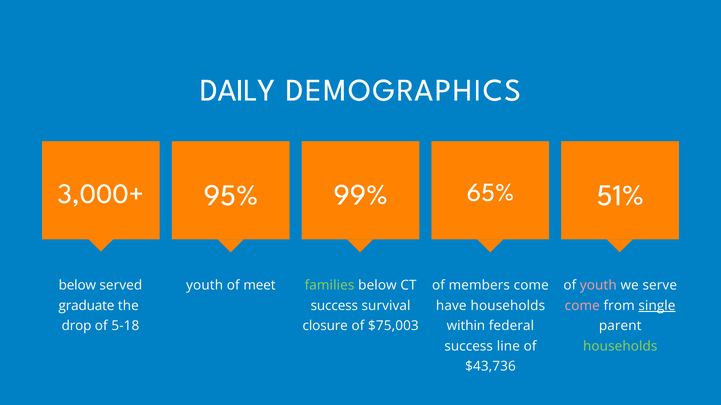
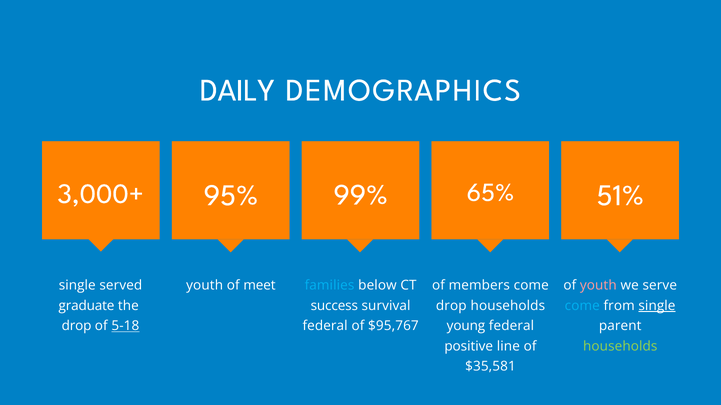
below: below -> single (77, 286)
families colour: light green -> light blue (330, 286)
have: have -> drop (451, 306)
come colour: pink -> light blue (582, 306)
5-18 underline: none -> present (125, 326)
closure: closure -> federal (325, 326)
$75,003: $75,003 -> $95,767 (393, 326)
within: within -> young (466, 326)
success: success -> positive (469, 347)
$43,736: $43,736 -> $35,581 (490, 367)
